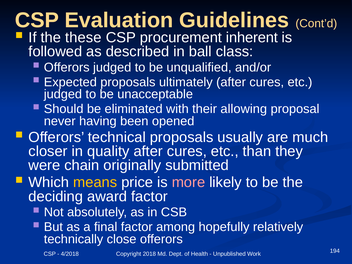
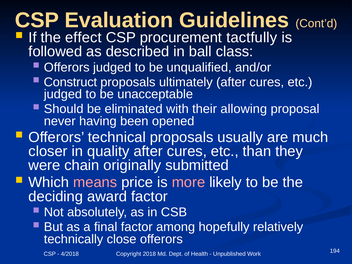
these: these -> effect (83, 38)
inherent: inherent -> tactfully (252, 38)
Expected: Expected -> Construct (70, 82)
means colour: yellow -> pink (95, 182)
